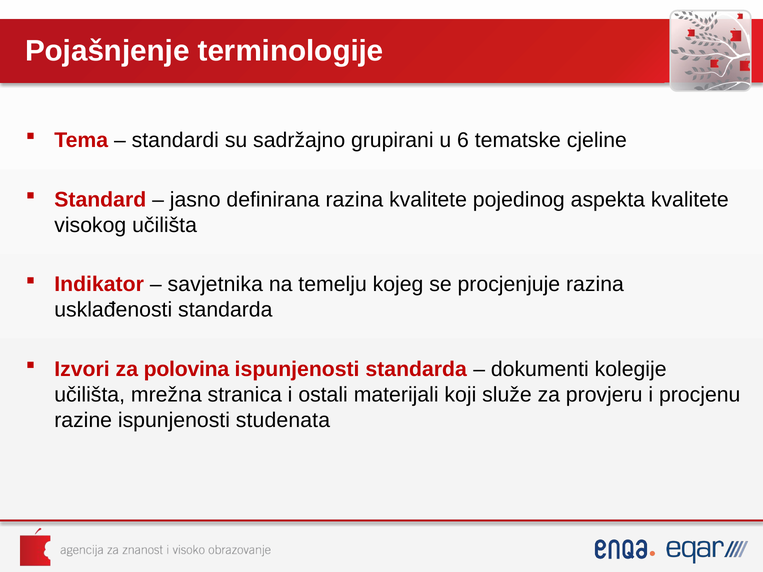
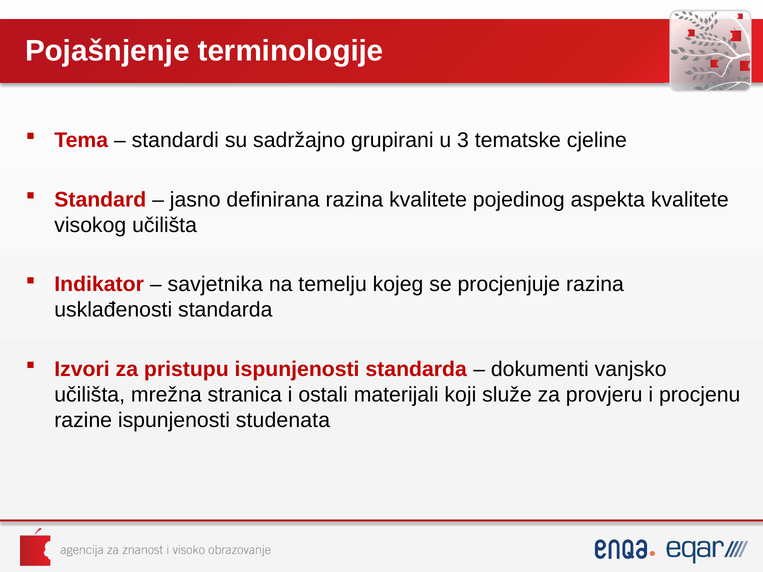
6: 6 -> 3 (463, 140)
polovina: polovina -> pristupu (186, 369)
kolegije: kolegije -> vanjsko (631, 369)
